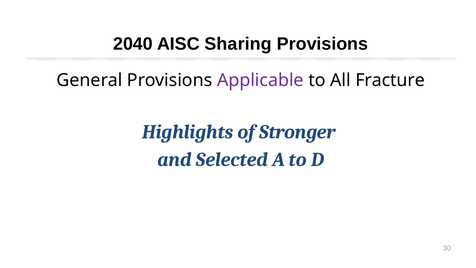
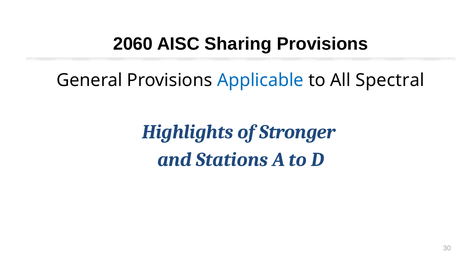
2040: 2040 -> 2060 (133, 44)
Applicable colour: purple -> blue (260, 80)
Fracture: Fracture -> Spectral (390, 80)
Selected: Selected -> Stations (232, 160)
